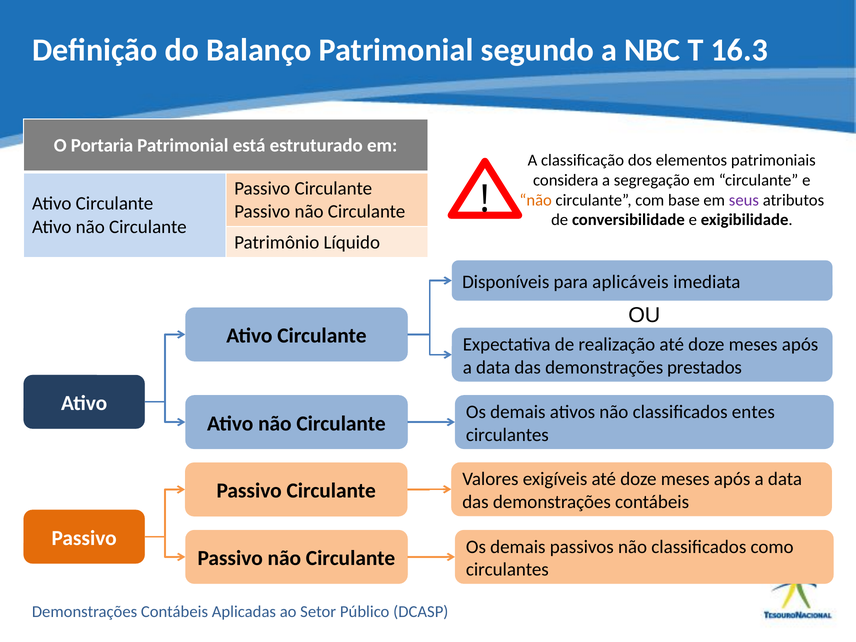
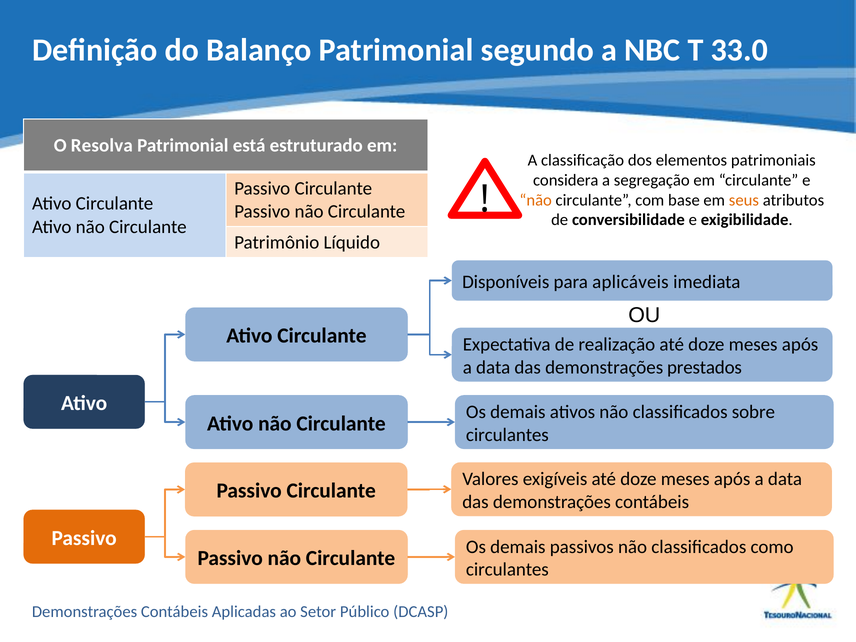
16.3: 16.3 -> 33.0 (739, 50)
Portaria: Portaria -> Resolva (102, 146)
seus colour: purple -> orange (744, 200)
entes: entes -> sobre (753, 412)
